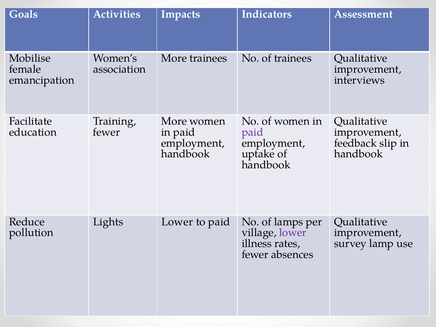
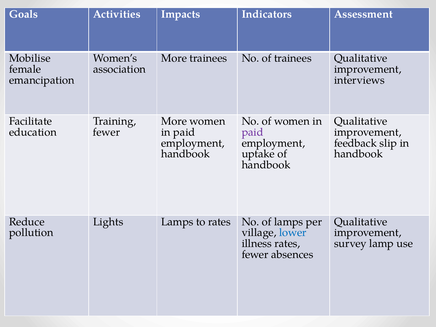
Lights Lower: Lower -> Lamps (177, 222)
to paid: paid -> rates (219, 222)
lower colour: purple -> blue (293, 233)
